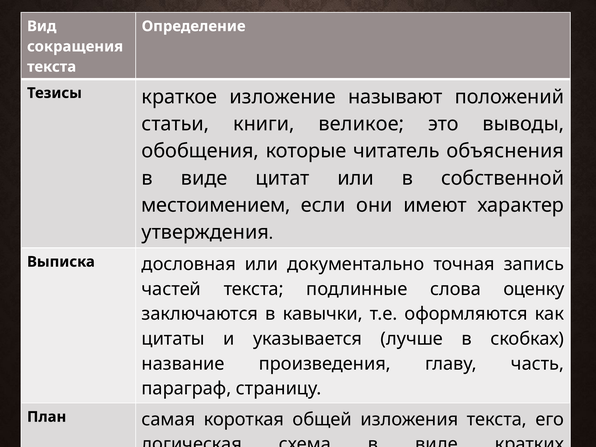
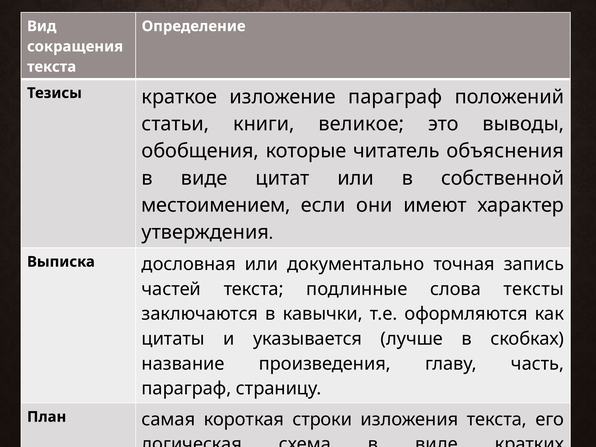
изложение называют: называют -> параграф (395, 97)
оценку: оценку -> тексты (534, 289)
общей: общей -> строки (322, 419)
